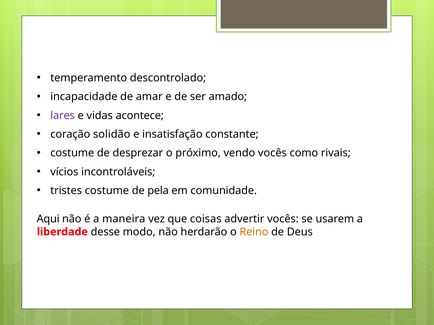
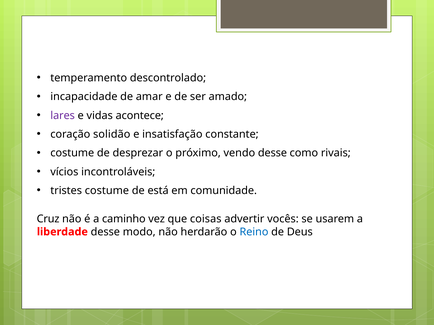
vendo vocês: vocês -> desse (272, 153)
pela: pela -> está (158, 191)
Aqui: Aqui -> Cruz (48, 219)
maneira: maneira -> caminho (124, 219)
Reino colour: orange -> blue (254, 232)
